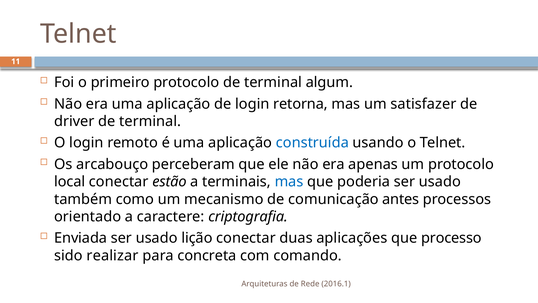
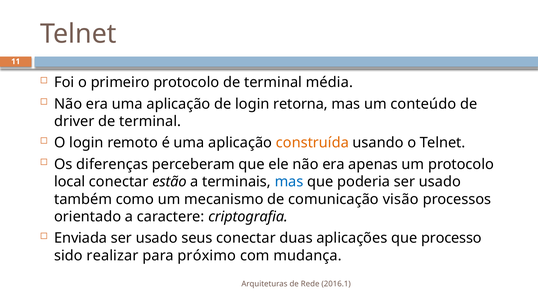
algum: algum -> média (329, 82)
satisfazer: satisfazer -> conteúdo (423, 104)
construída colour: blue -> orange (312, 143)
arcabouço: arcabouço -> diferenças (112, 164)
antes: antes -> visão (401, 199)
lição: lição -> seus (197, 238)
concreta: concreta -> próximo (207, 255)
comando: comando -> mudança (308, 255)
